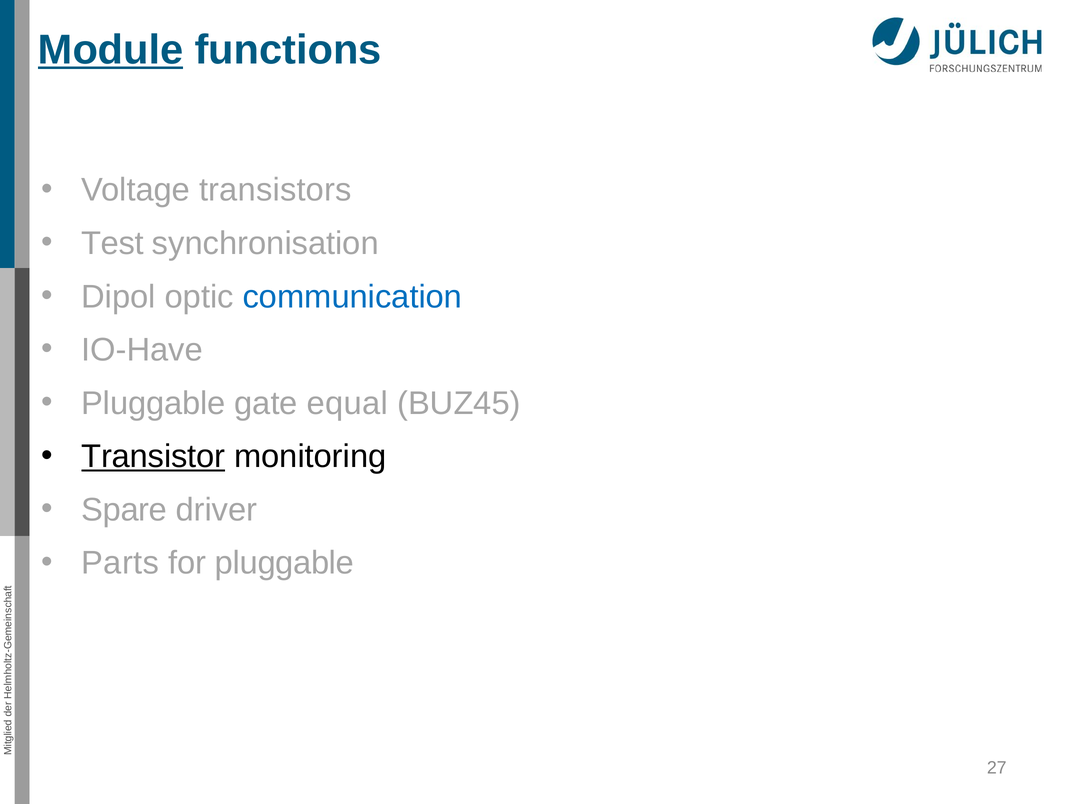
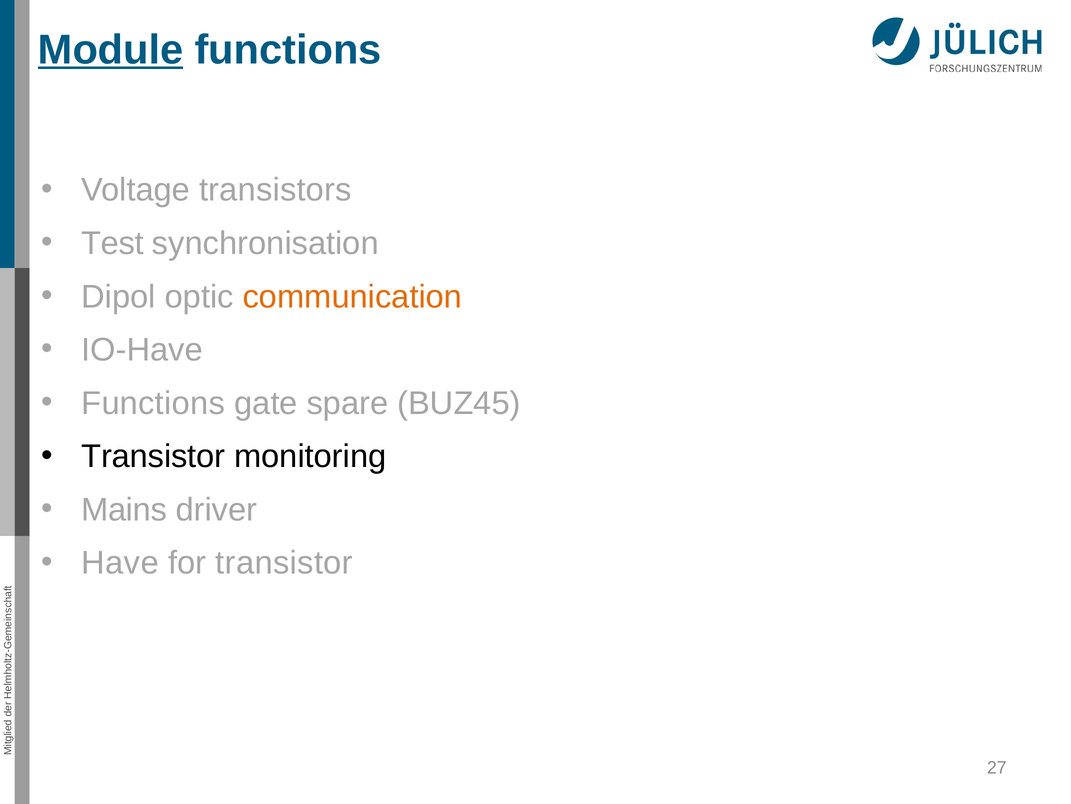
communication colour: blue -> orange (352, 296)
Pluggable: Pluggable -> Functions (153, 403)
equal: equal -> spare (348, 403)
Transistor underline: present -> none (153, 456)
Spare: Spare -> Mains (124, 509)
Parts: Parts -> Have (120, 562)
for pluggable: pluggable -> transistor (284, 562)
